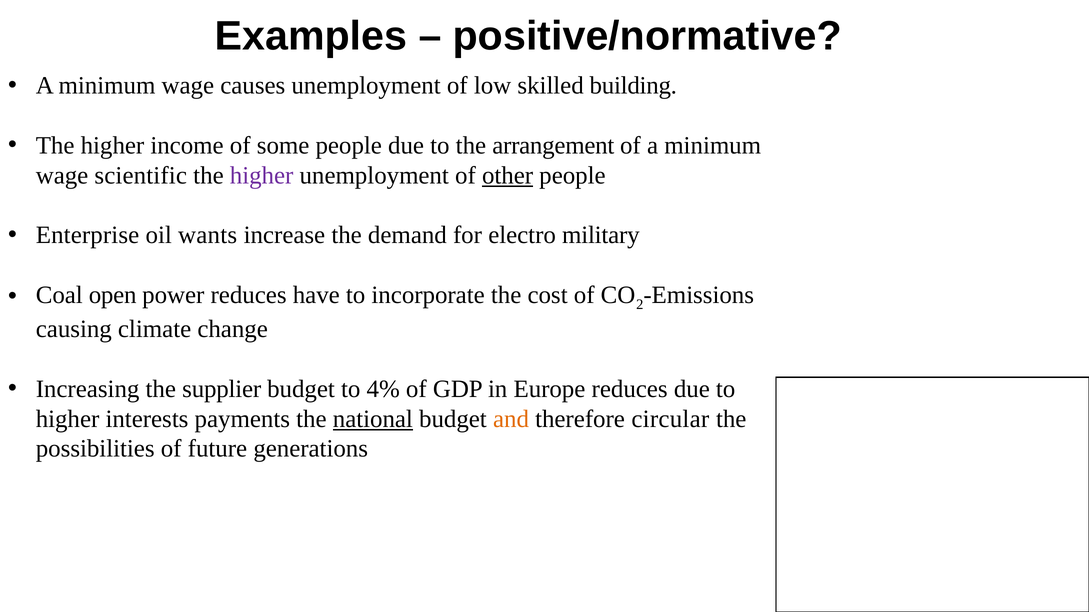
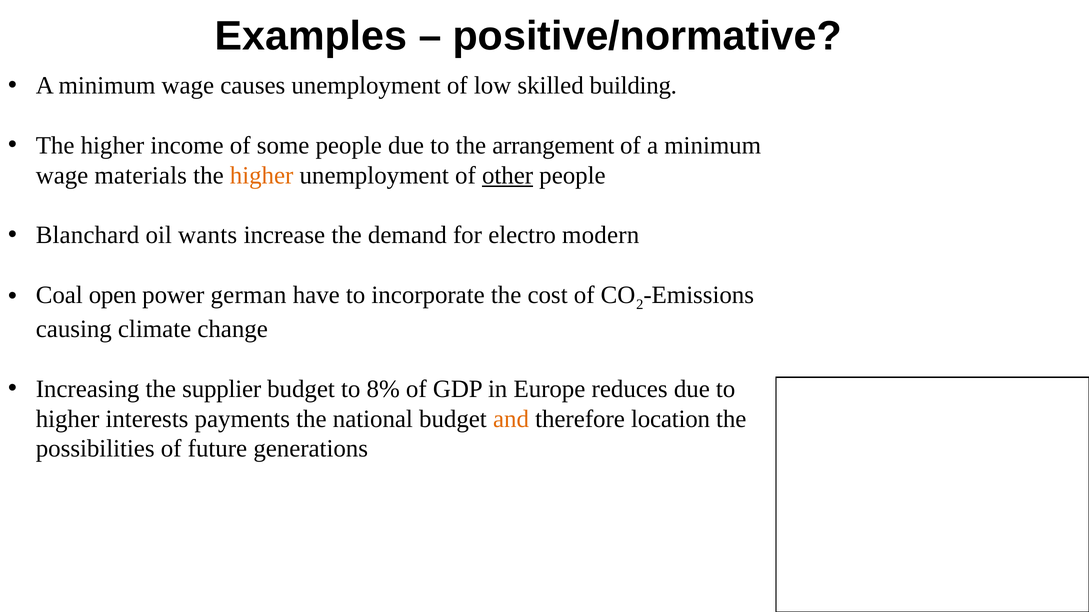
scientific: scientific -> materials (141, 176)
higher colour: purple -> orange (262, 176)
Enterprise: Enterprise -> Blanchard (88, 235)
military: military -> modern (601, 235)
power reduces: reduces -> german (248, 295)
4%: 4% -> 8% (383, 389)
national underline: present -> none (373, 419)
circular: circular -> location (671, 419)
